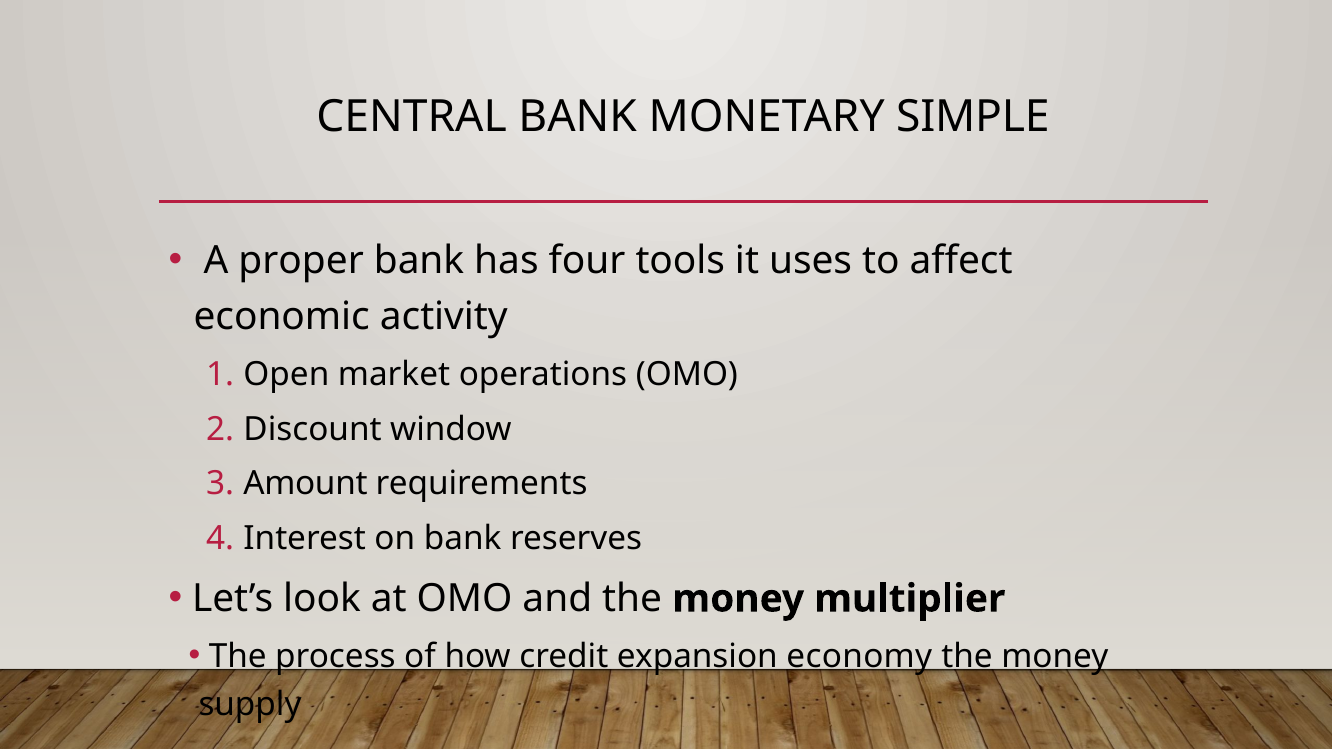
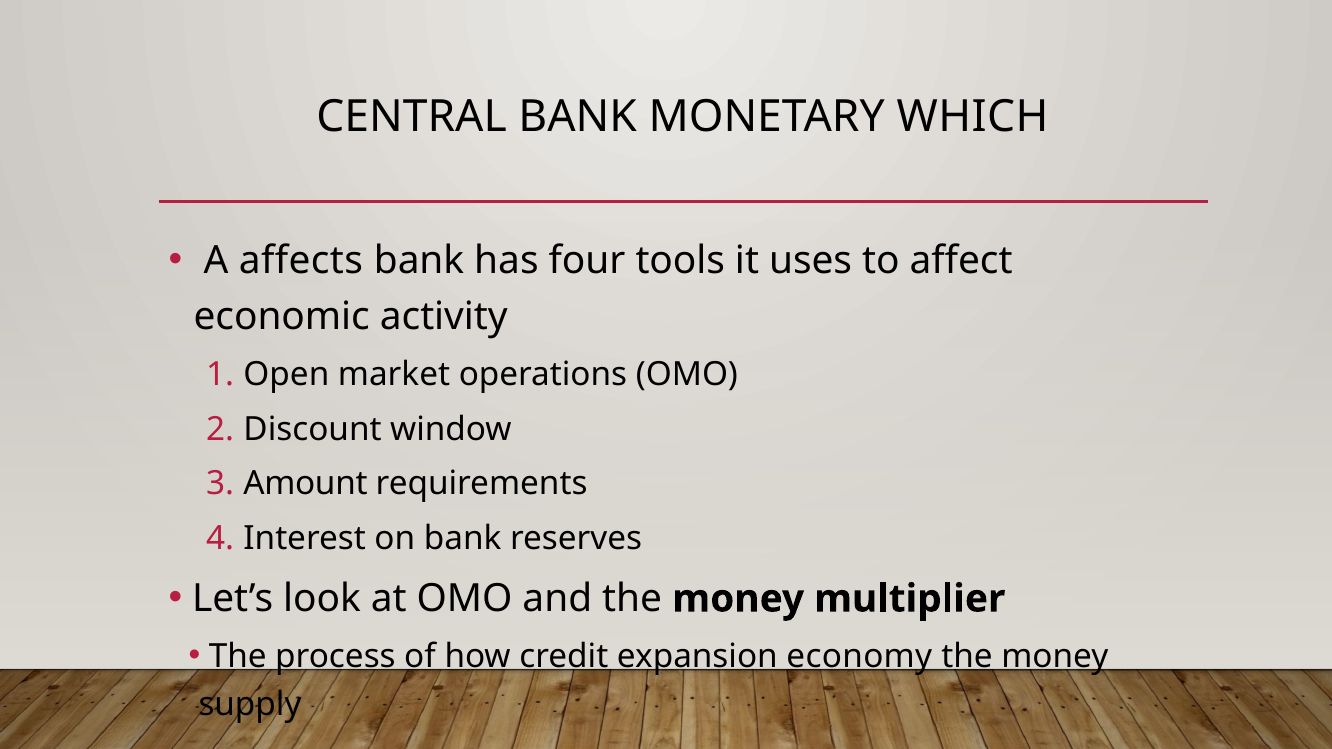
SIMPLE: SIMPLE -> WHICH (973, 117)
proper: proper -> affects (301, 261)
